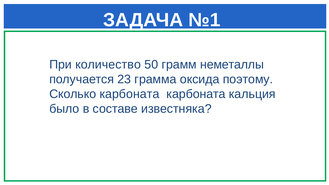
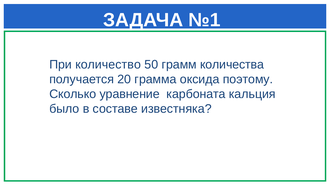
неметаллы: неметаллы -> количества (232, 65)
23: 23 -> 20 (124, 79)
Сколько карбоната: карбоната -> уравнение (130, 94)
